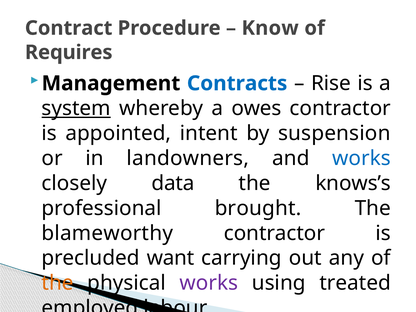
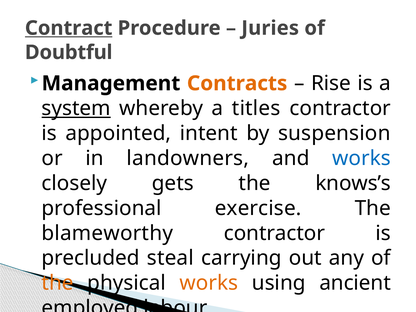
Contract underline: none -> present (69, 28)
Know: Know -> Juries (270, 28)
Requires: Requires -> Doubtful (69, 52)
Contracts colour: blue -> orange (237, 83)
owes: owes -> titles (256, 108)
data: data -> gets (173, 183)
brought: brought -> exercise (258, 208)
want: want -> steal (170, 258)
works colour: purple -> orange (209, 283)
treated: treated -> ancient (355, 283)
